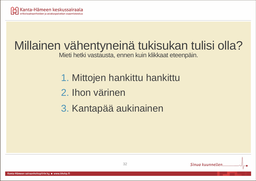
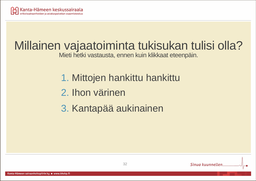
vähentyneinä: vähentyneinä -> vajaatoiminta (100, 46)
